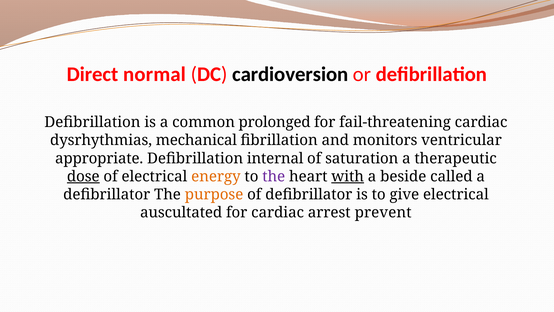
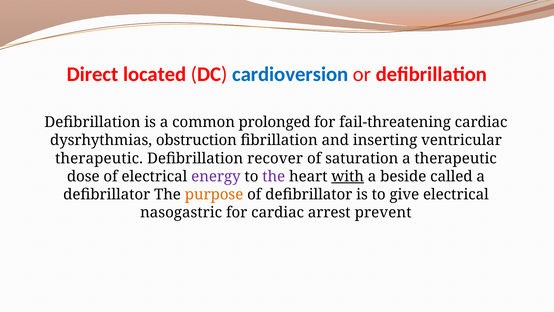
normal: normal -> located (155, 74)
cardioversion colour: black -> blue (290, 74)
mechanical: mechanical -> obstruction (196, 140)
monitors: monitors -> inserting (385, 140)
appropriate: appropriate -> therapeutic (99, 158)
internal: internal -> recover (275, 158)
dose underline: present -> none (83, 176)
energy colour: orange -> purple (216, 176)
auscultated: auscultated -> nasogastric (181, 212)
